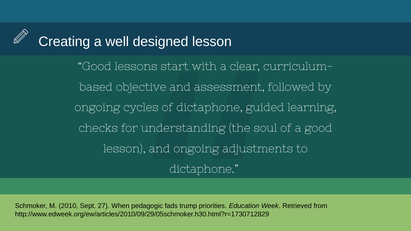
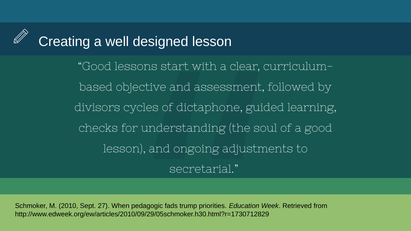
ongoing: ongoing -> divisors (97, 108)
dictaphone: dictaphone -> secretarial (204, 169)
